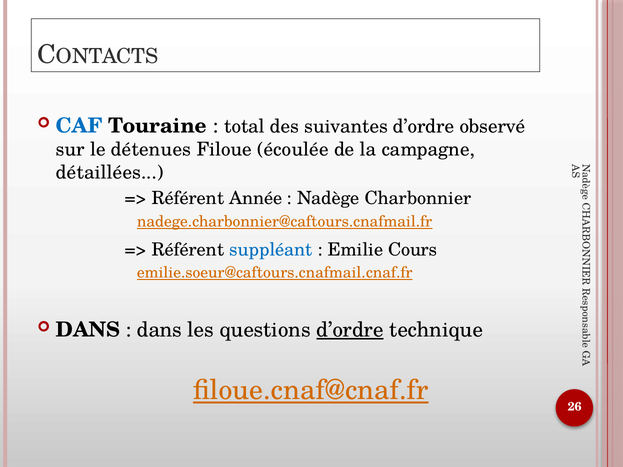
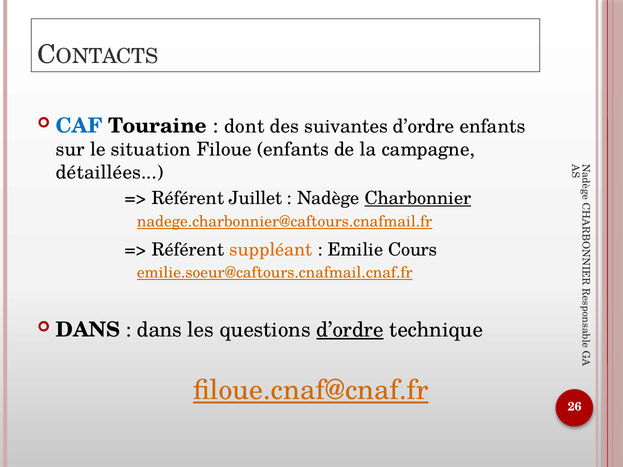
total: total -> dont (244, 127)
d’ordre observé: observé -> enfants (492, 127)
détenues: détenues -> situation (151, 150)
Filoue écoulée: écoulée -> enfants (293, 150)
Année: Année -> Juillet (256, 198)
Charbonnier underline: none -> present (418, 198)
suppléant colour: blue -> orange (271, 250)
